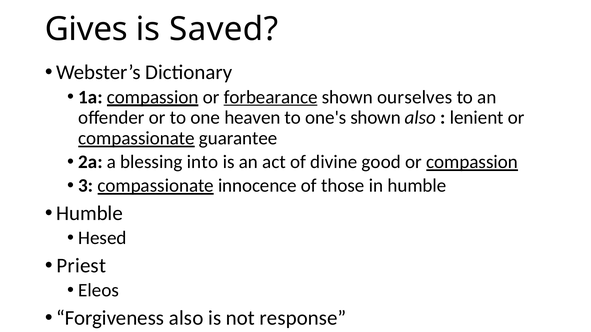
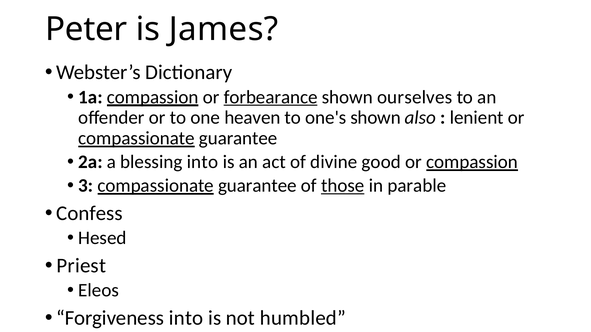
Gives: Gives -> Peter (86, 29)
Saved: Saved -> James (224, 29)
innocence: innocence -> guarantee (257, 186)
those underline: none -> present (343, 186)
in humble: humble -> parable (417, 186)
Humble: Humble -> Confess (89, 214)
Forgiveness also: also -> into (186, 319)
response: response -> humbled (303, 319)
